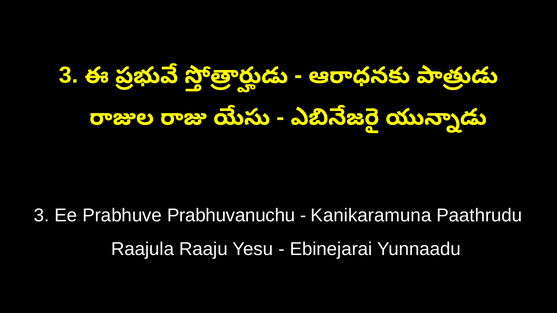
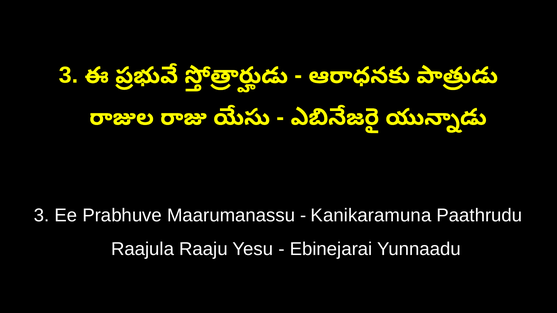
Prabhuvanuchu: Prabhuvanuchu -> Maarumanassu (231, 216)
